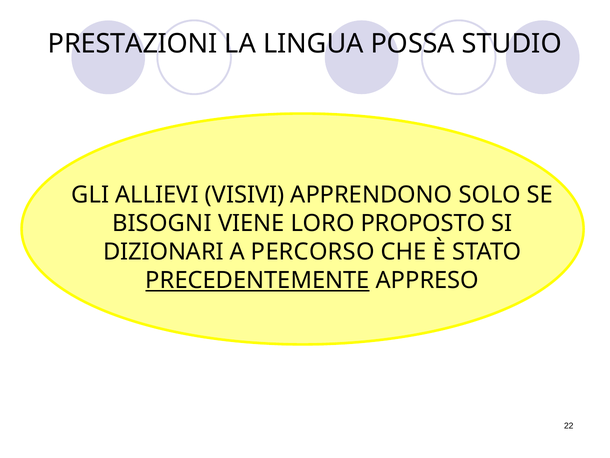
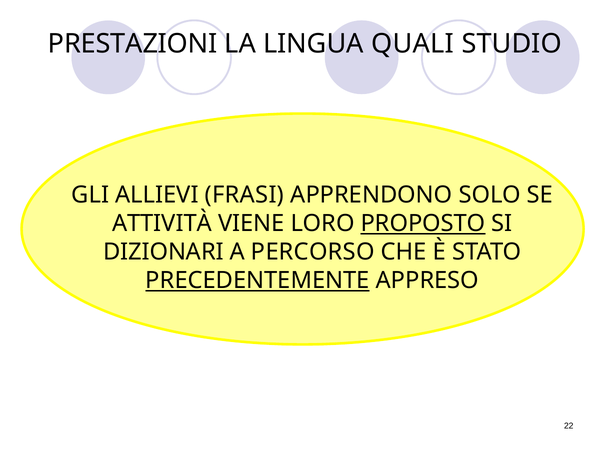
POSSA: POSSA -> QUALI (413, 44)
VISIVI: VISIVI -> FRASI (244, 195)
BISOGNI: BISOGNI -> ATTIVITÀ (162, 223)
PROPOSTO underline: none -> present (423, 223)
